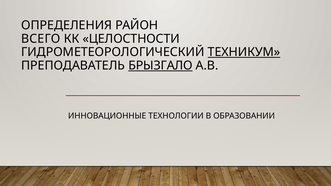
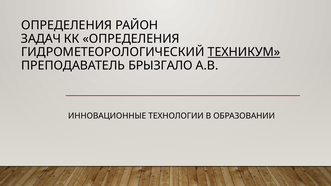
ВСЕГО: ВСЕГО -> ЗАДАЧ (41, 39)
КК ЦЕЛОСТНОСТИ: ЦЕЛОСТНОСТИ -> ОПРЕДЕЛЕНИЯ (131, 39)
БРЫЗГАЛО underline: present -> none (160, 66)
